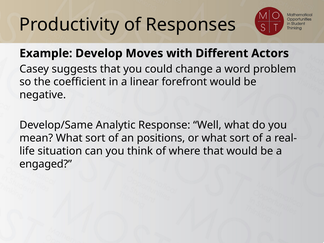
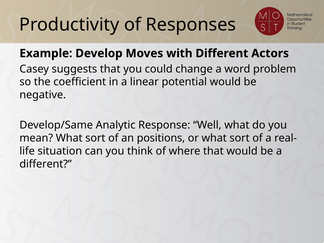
forefront: forefront -> potential (184, 82)
engaged: engaged -> different (46, 164)
